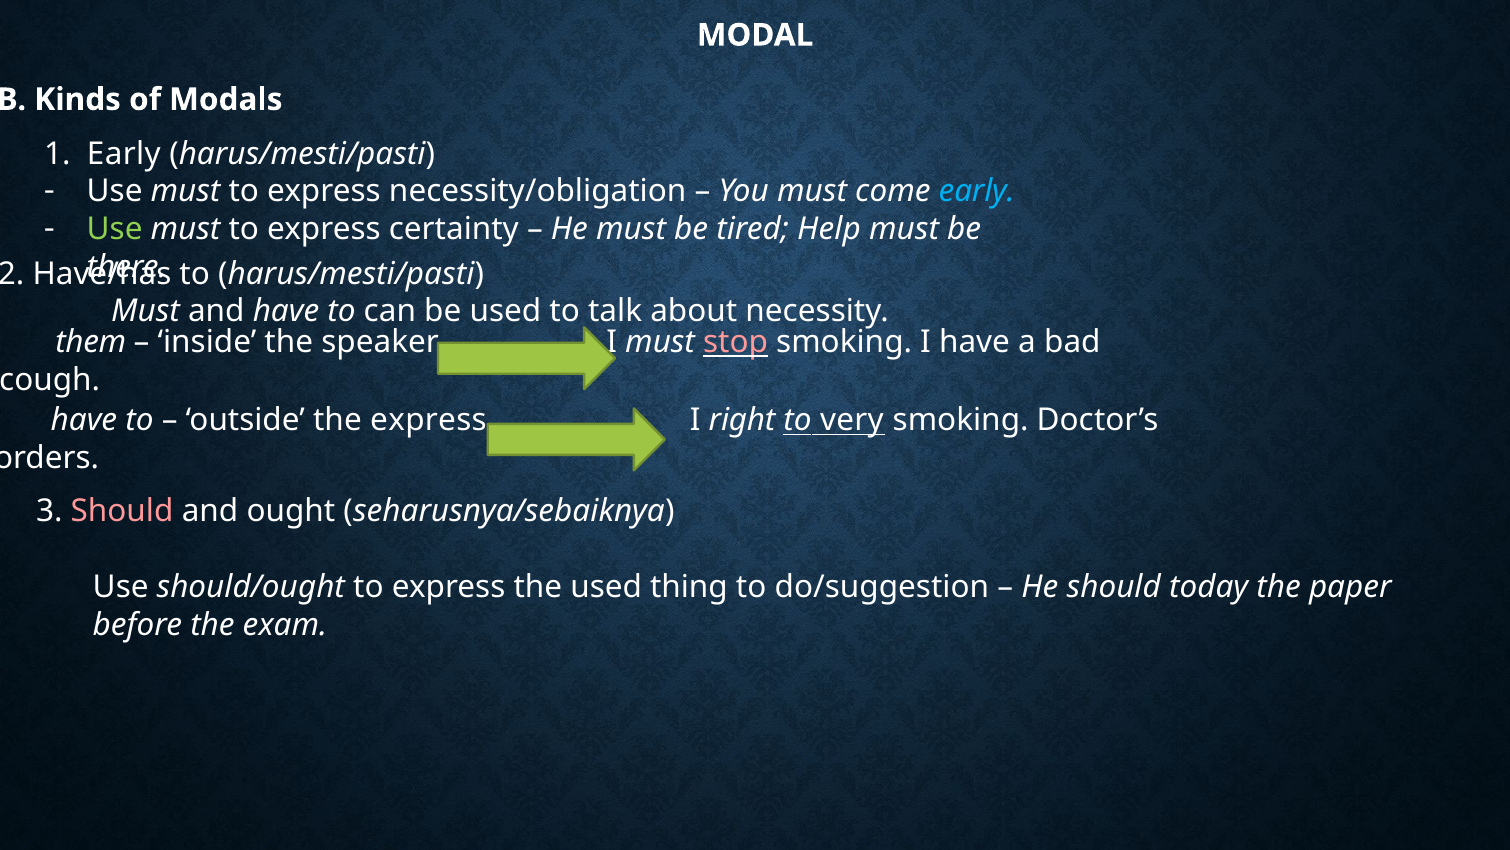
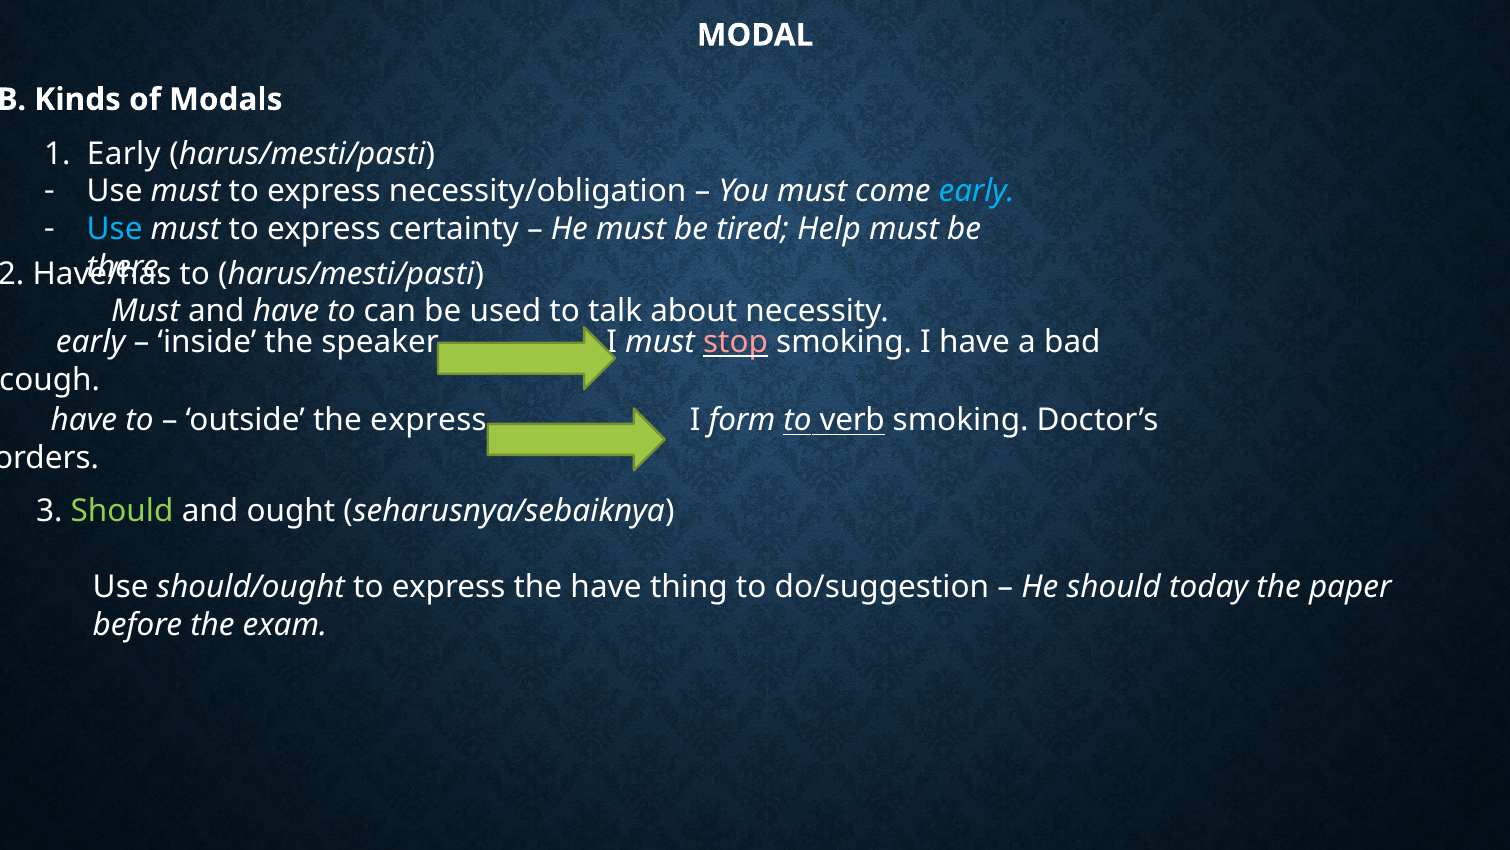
Use colour: light green -> light blue (115, 229)
them: them -> early (91, 342)
right: right -> form (742, 420)
very: very -> verb (852, 420)
Should colour: pink -> light green (122, 511)
the used: used -> have (606, 587)
